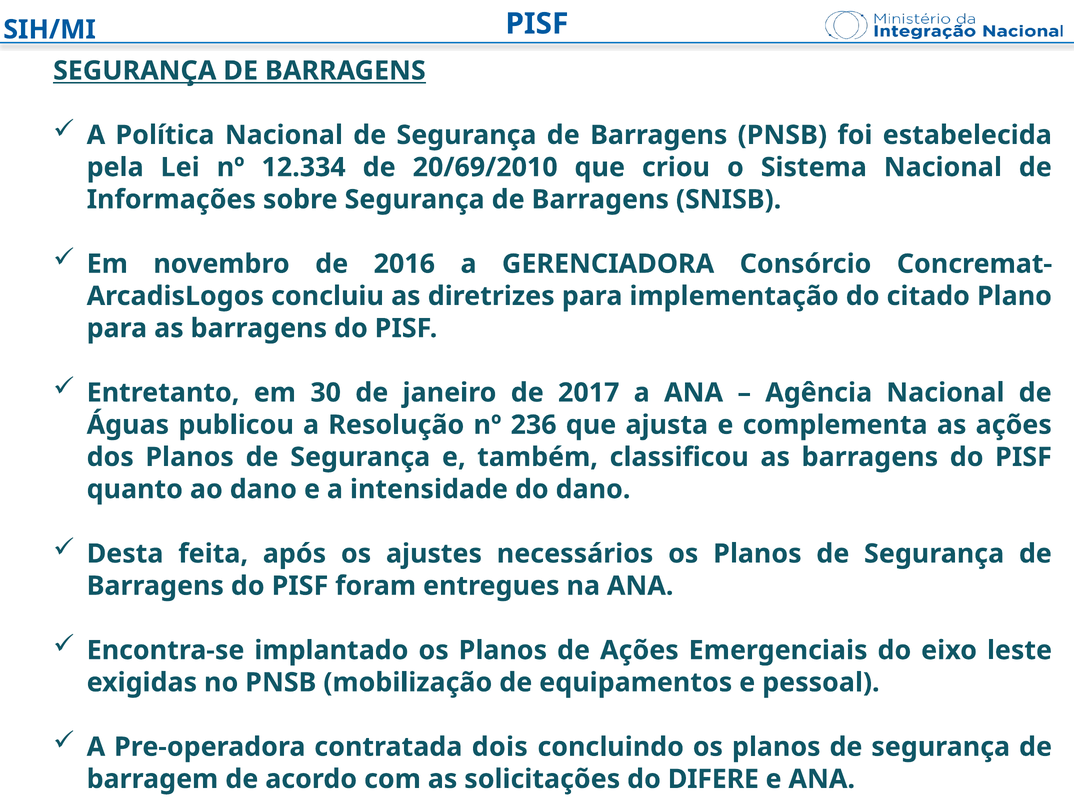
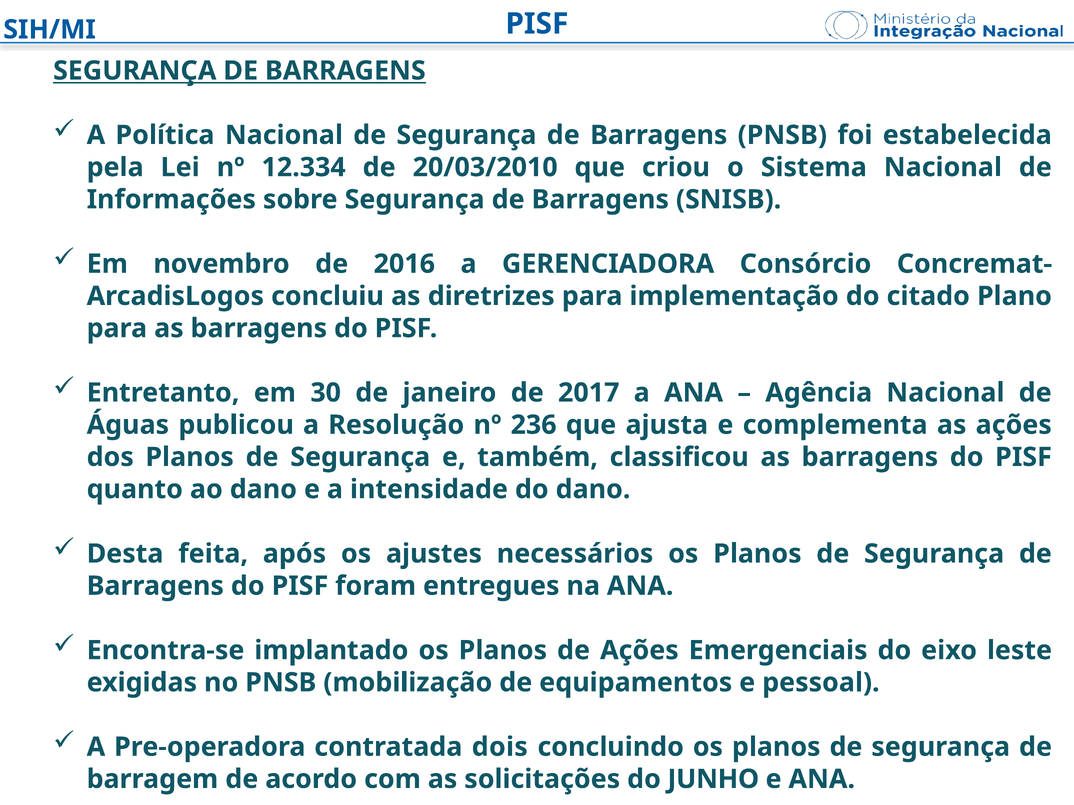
20/69/2010: 20/69/2010 -> 20/03/2010 (485, 167)
DIFERE: DIFERE -> JUNHO (713, 780)
